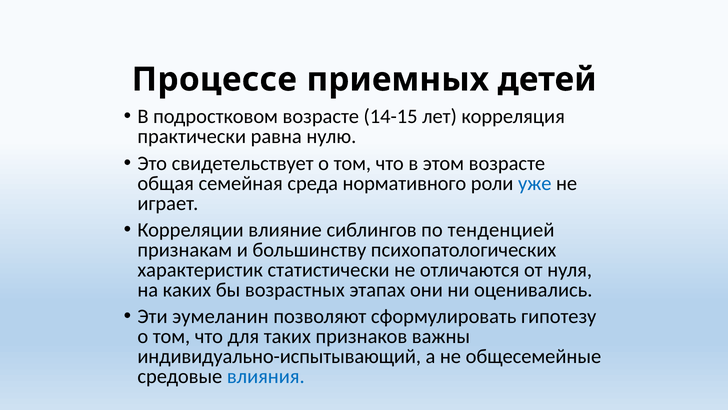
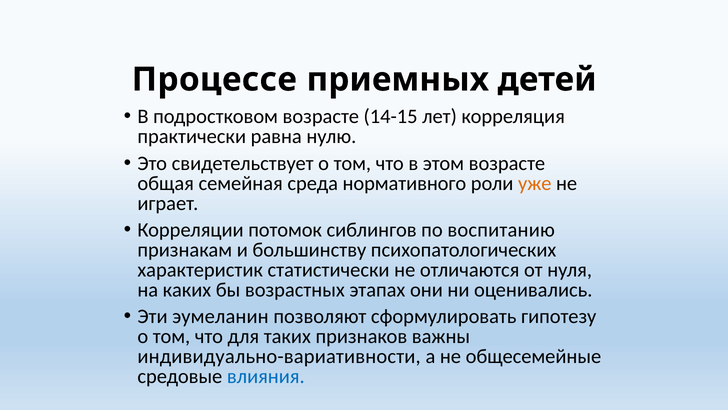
уже colour: blue -> orange (535, 183)
влияние: влияние -> потомок (285, 230)
тенденцией: тенденцией -> воспитанию (501, 230)
индивидуально-испытывающий: индивидуально-испытывающий -> индивидуально-вариативности (279, 356)
